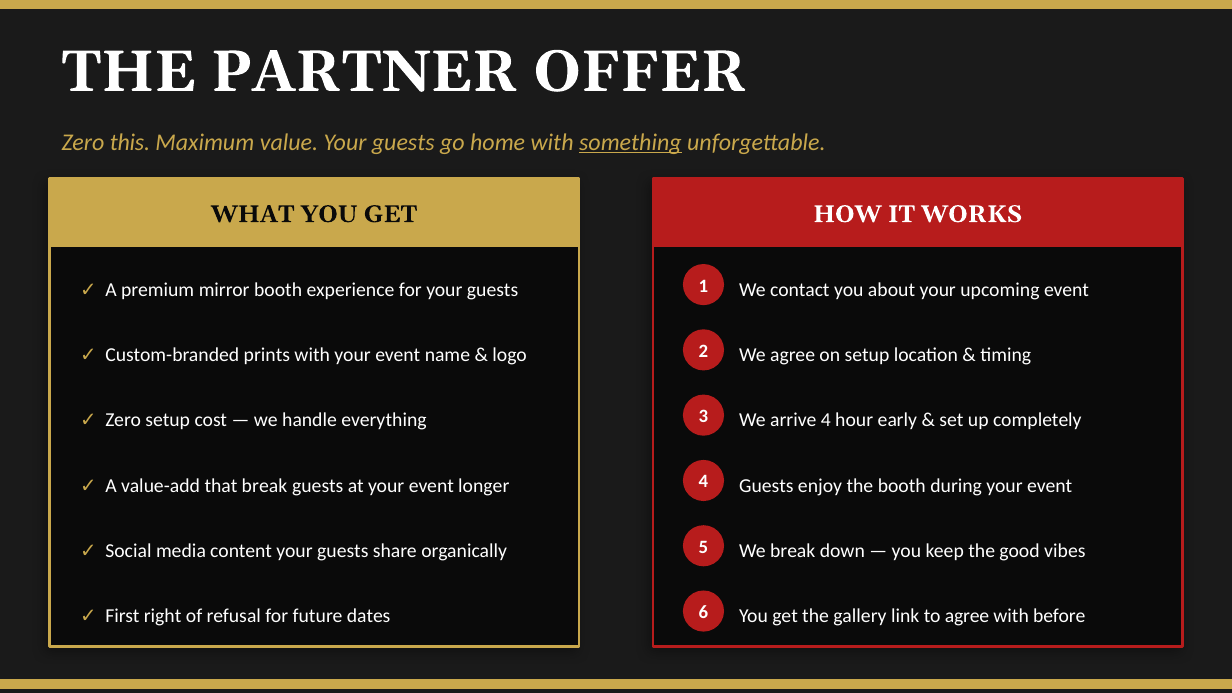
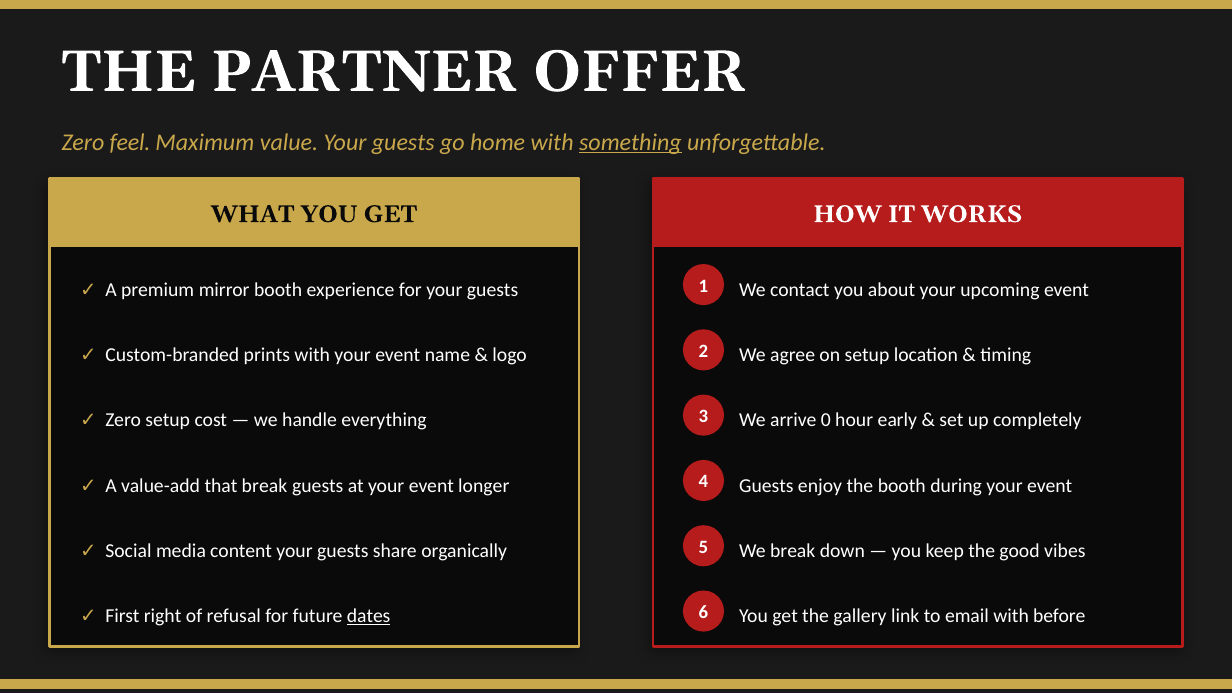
this: this -> feel (130, 142)
arrive 4: 4 -> 0 (826, 420)
to agree: agree -> email (967, 616)
dates underline: none -> present (369, 616)
